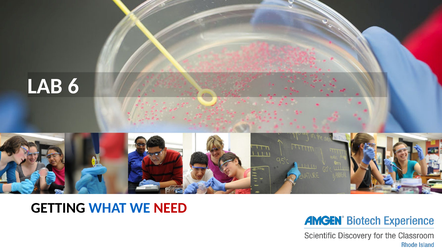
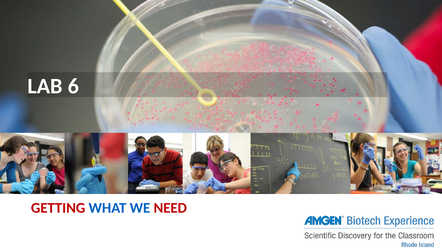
GETTING colour: black -> red (58, 208)
